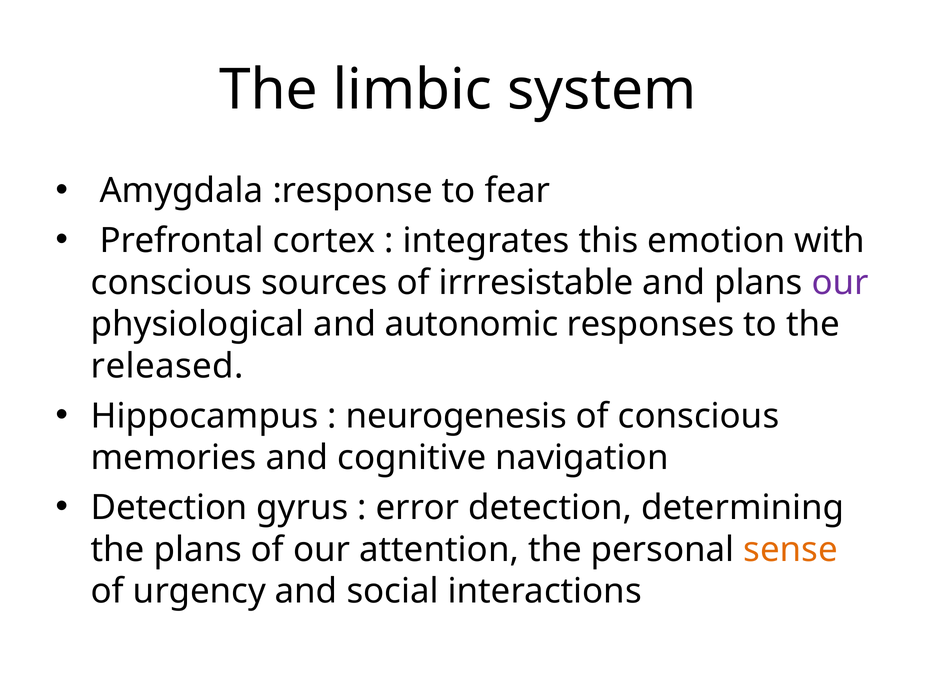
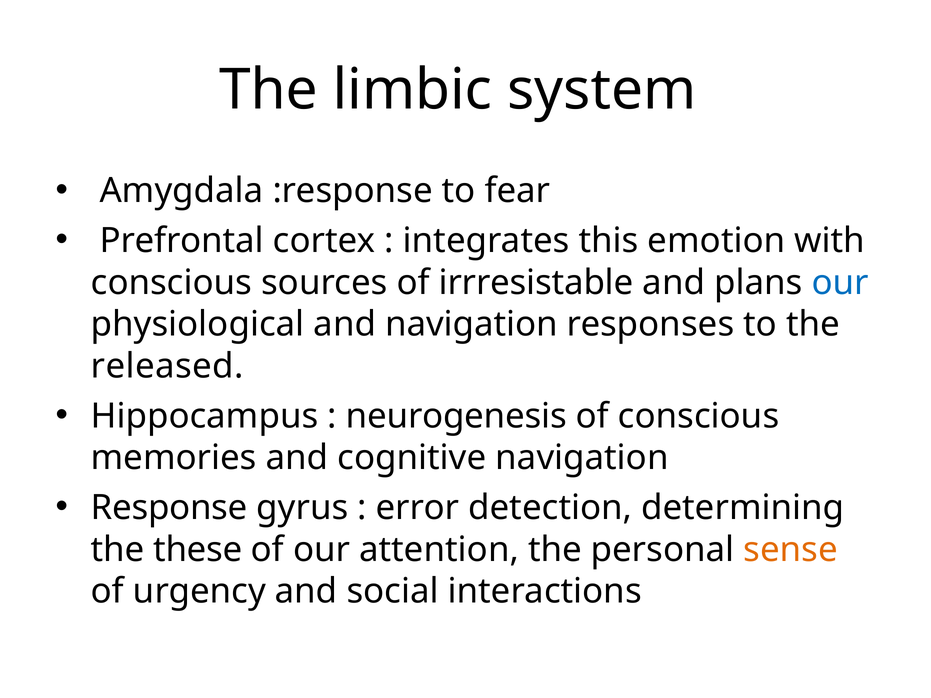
our colour: purple -> blue (840, 283)
and autonomic: autonomic -> navigation (471, 325)
Detection: Detection -> Response (169, 508)
the plans: plans -> these (198, 550)
